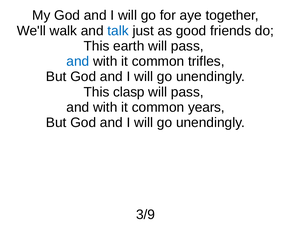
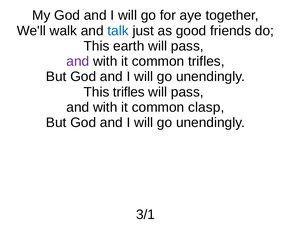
and colour: blue -> purple (78, 61)
This clasp: clasp -> trifles (129, 92)
years: years -> clasp (206, 107)
3/9: 3/9 -> 3/1 (146, 214)
